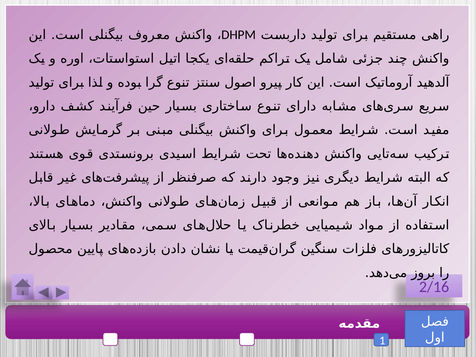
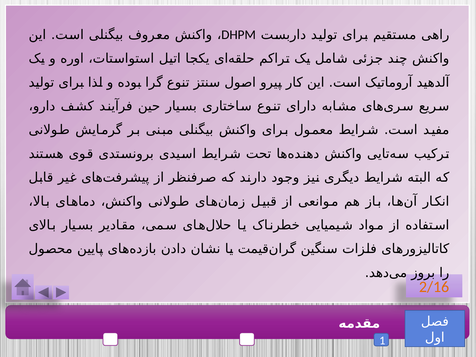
2/16 colour: purple -> orange (434, 287)
